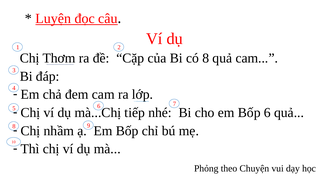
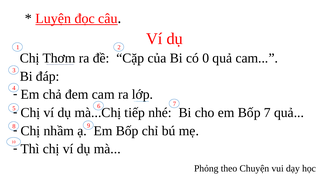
có 8: 8 -> 0 (206, 58)
Bốp 6: 6 -> 7 (267, 113)
